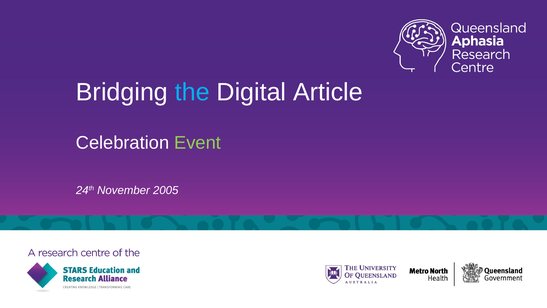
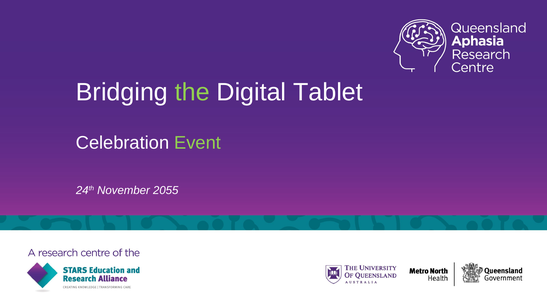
the colour: light blue -> light green (192, 92)
Article: Article -> Tablet (328, 92)
2005: 2005 -> 2055 (166, 190)
